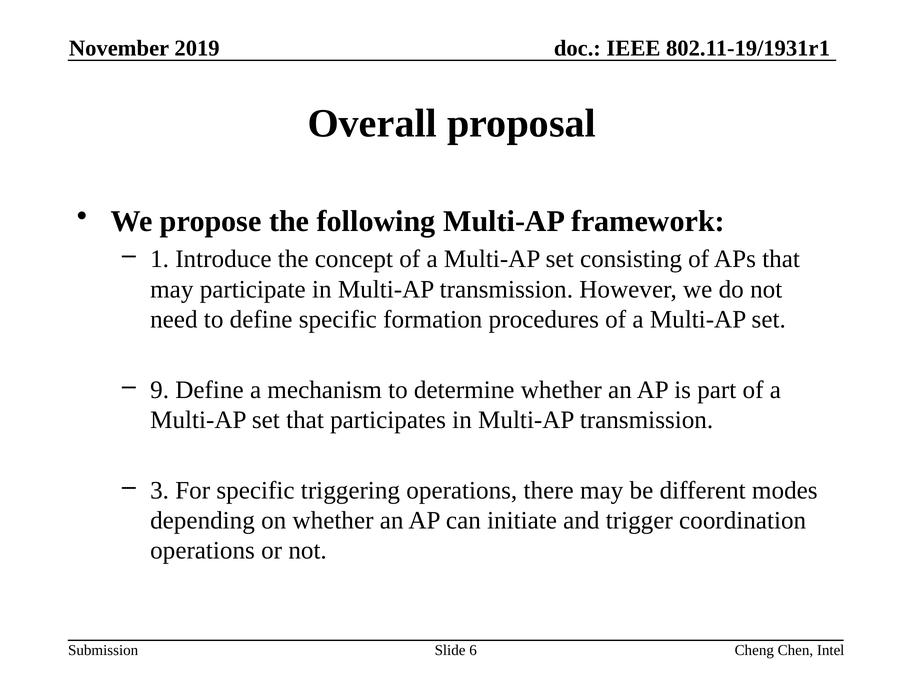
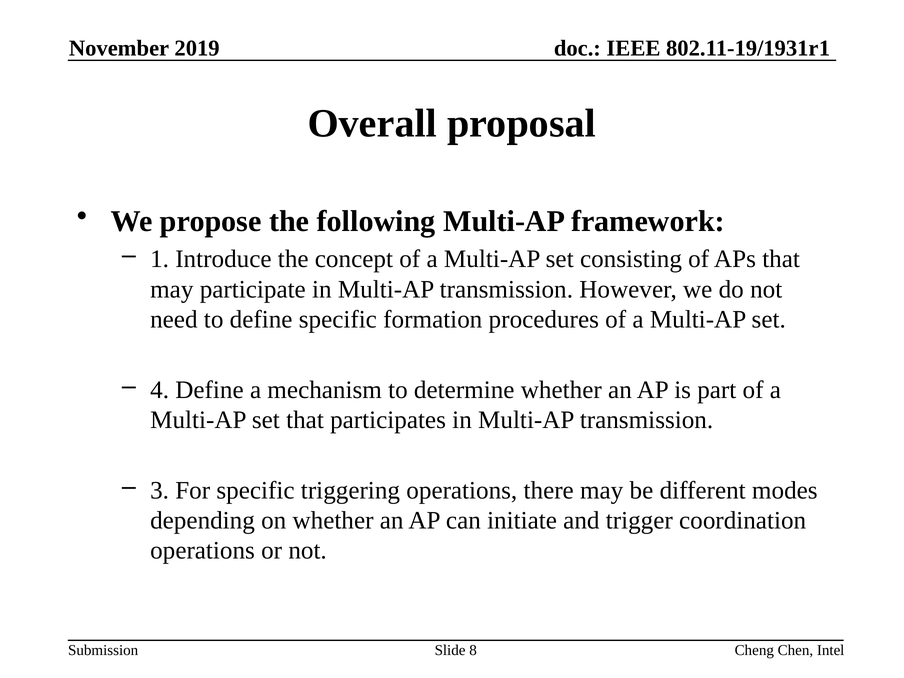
9: 9 -> 4 (160, 390)
6: 6 -> 8 (473, 650)
